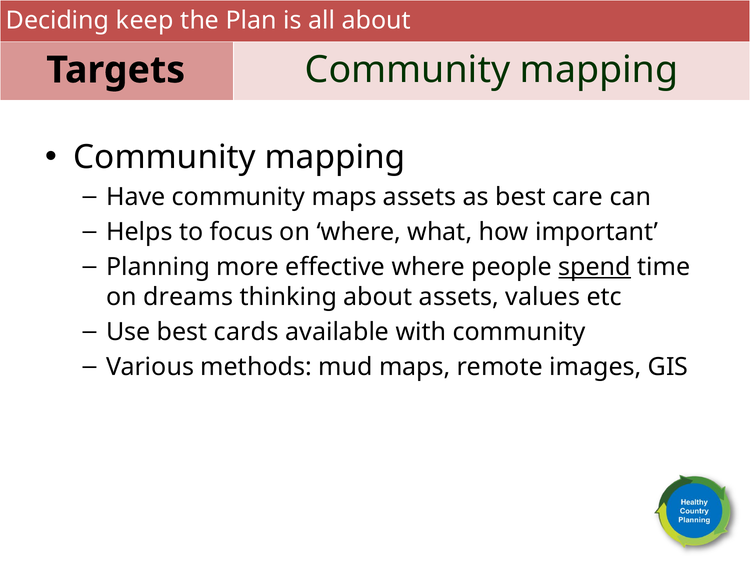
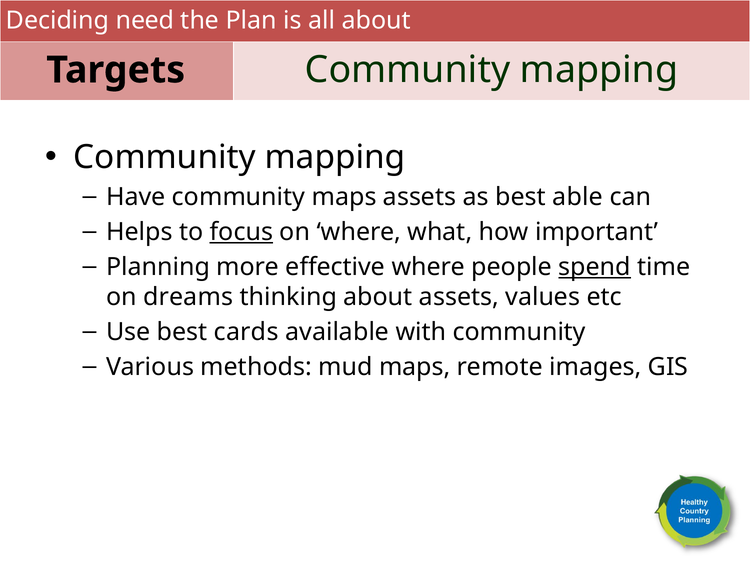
keep: keep -> need (145, 20)
care: care -> able (578, 197)
focus underline: none -> present (241, 232)
